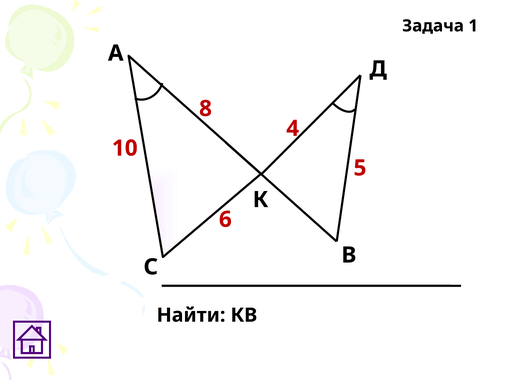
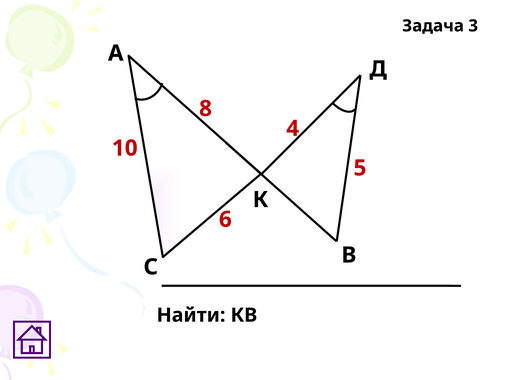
1: 1 -> 3 (473, 26)
